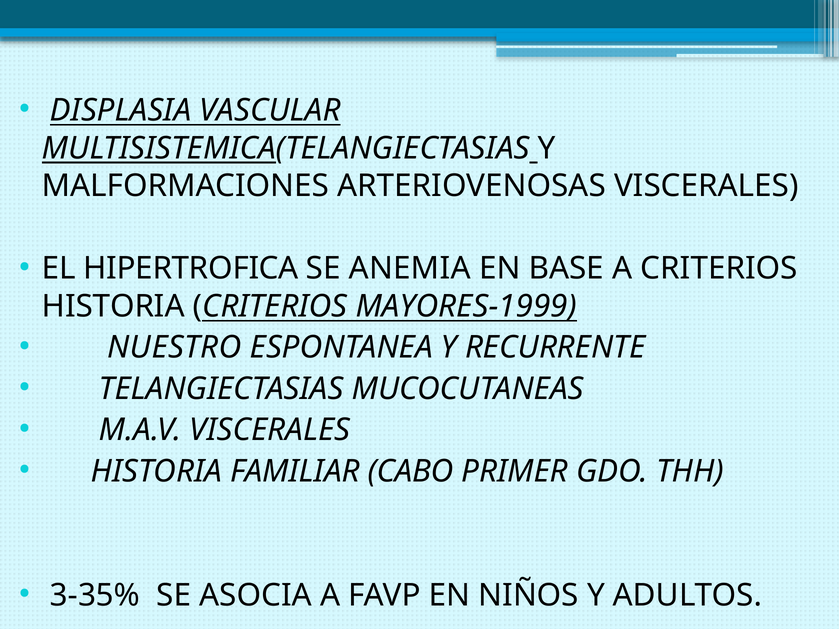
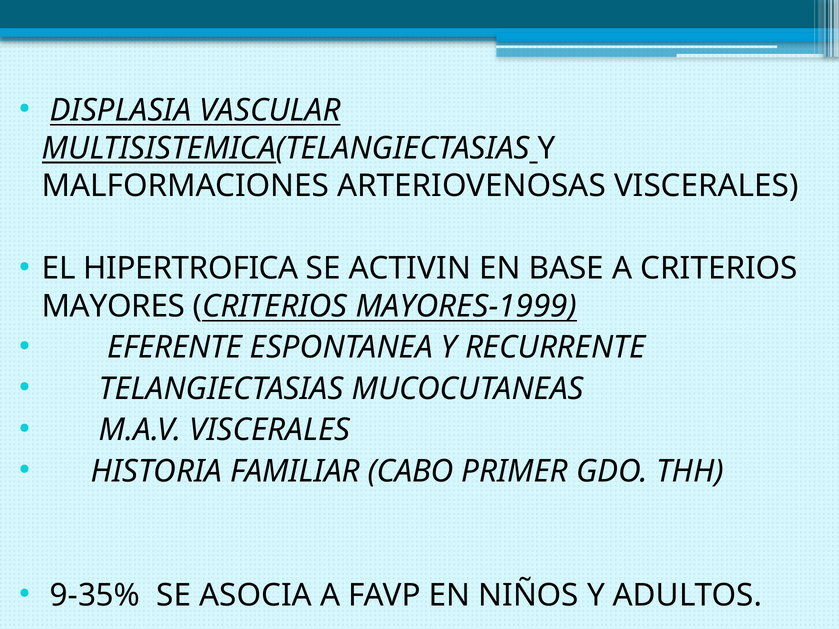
ANEMIA: ANEMIA -> ACTIVIN (410, 269)
HISTORIA: HISTORIA -> MAYORES (113, 306)
NUESTRO: NUESTRO -> EFERENTE (175, 348)
3-35%: 3-35% -> 9-35% (95, 595)
